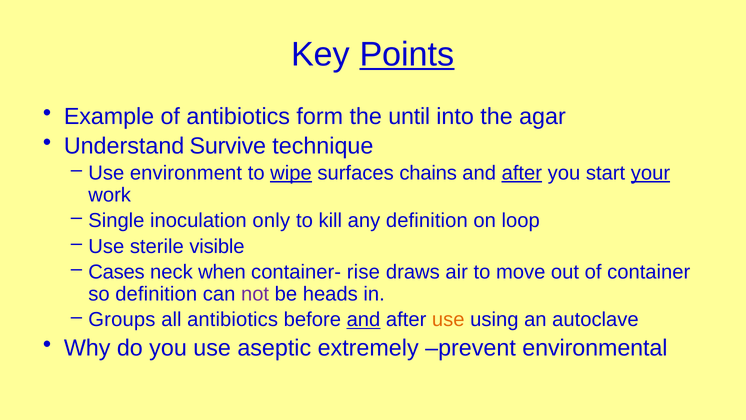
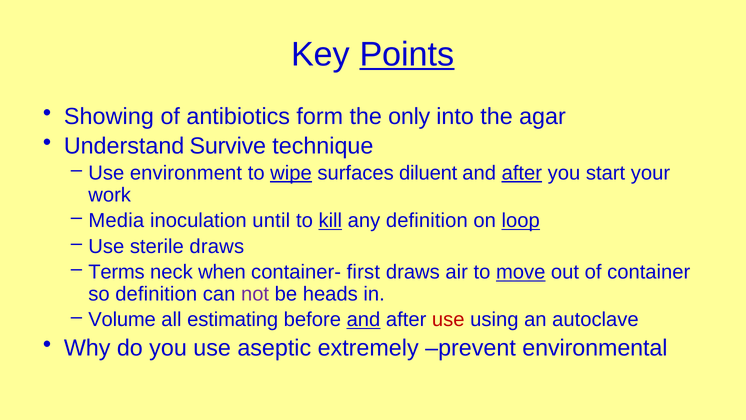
Example: Example -> Showing (109, 116)
until: until -> only (409, 116)
chains: chains -> diluent (428, 173)
your underline: present -> none (650, 173)
Single: Single -> Media (116, 221)
only: only -> until (271, 221)
kill underline: none -> present (330, 221)
loop underline: none -> present (521, 221)
sterile visible: visible -> draws (217, 246)
Cases: Cases -> Terms (116, 272)
rise: rise -> first (363, 272)
move underline: none -> present (521, 272)
Groups: Groups -> Volume (122, 320)
all antibiotics: antibiotics -> estimating (233, 320)
use colour: orange -> red (448, 320)
